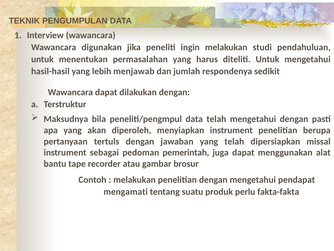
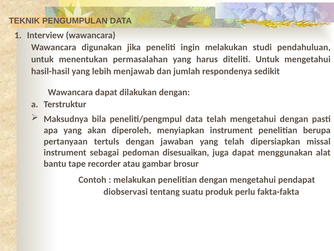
pemerintah: pemerintah -> disesuaikan (186, 152)
mengamati: mengamati -> diobservasi (126, 191)
